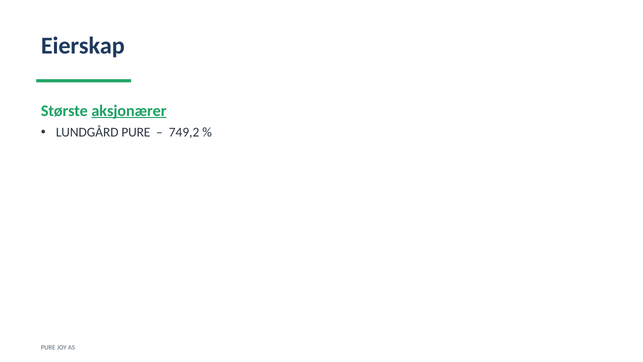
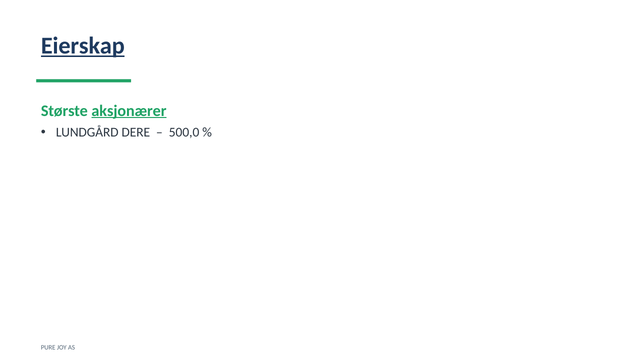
Eierskap underline: none -> present (83, 46)
LUNDGÅRD PURE: PURE -> DERE (136, 132)
749,2: 749,2 -> 500,0 (184, 132)
